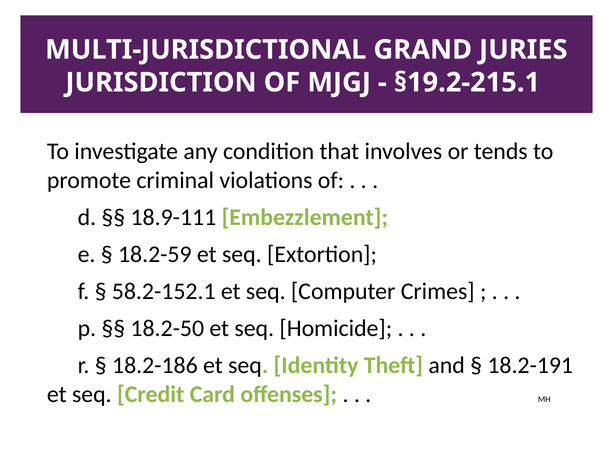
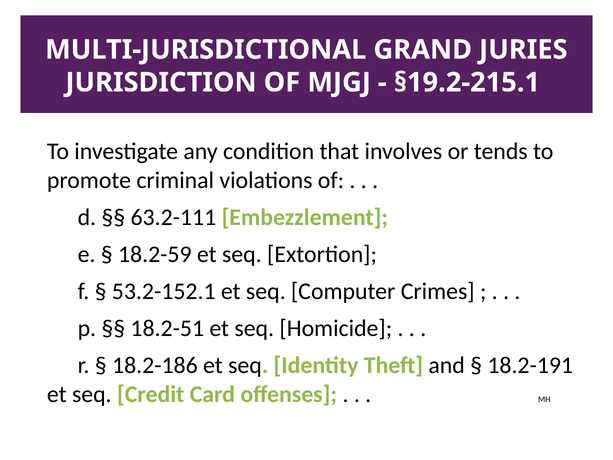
18.9-111: 18.9-111 -> 63.2-111 (173, 217)
58.2-152.1: 58.2-152.1 -> 53.2-152.1 (164, 291)
18.2-50: 18.2-50 -> 18.2-51 (167, 328)
